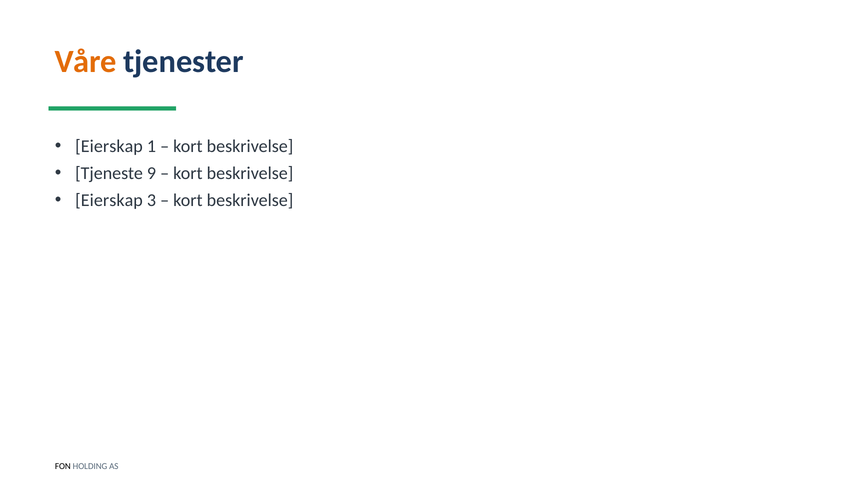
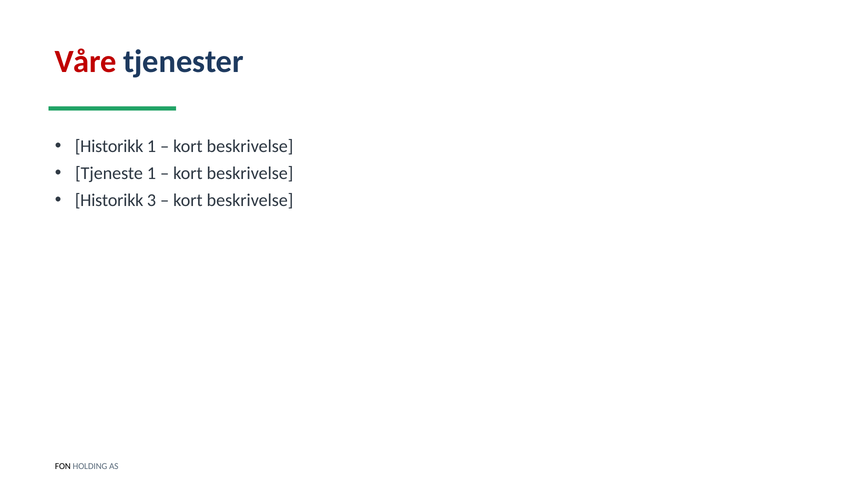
Våre colour: orange -> red (86, 62)
Eierskap: Eierskap -> Historikk (109, 146)
Tjeneste 9: 9 -> 1 (151, 173)
Eierskap: Eierskap -> Historikk (109, 200)
